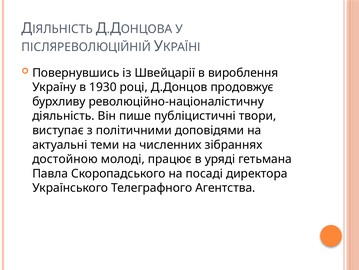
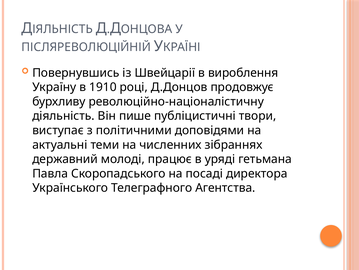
1930: 1930 -> 1910 (103, 87)
достойною: достойною -> державний (65, 159)
